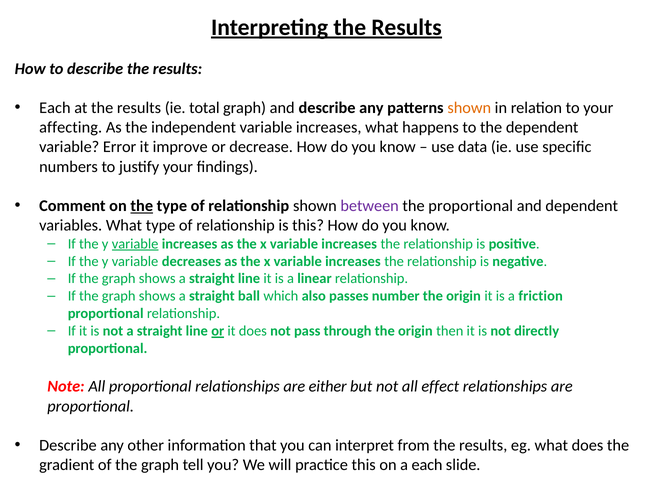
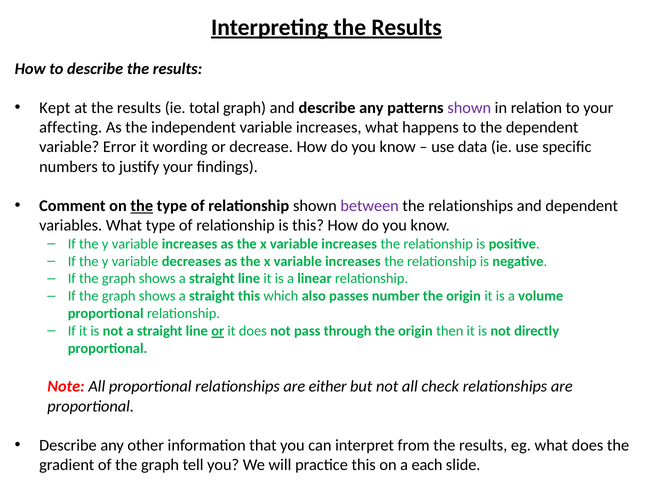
Each: Each -> Kept (55, 108)
shown colour: orange -> purple (469, 108)
improve: improve -> wording (180, 147)
the proportional: proportional -> relationships (471, 206)
variable underline: present -> none (135, 244)
straight ball: ball -> this (249, 296)
friction: friction -> volume (541, 296)
effect: effect -> check (440, 386)
